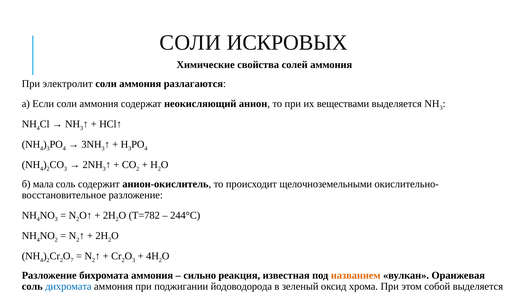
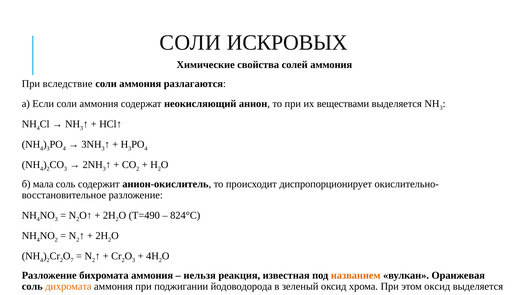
электролит: электролит -> вследствие (68, 84)
щелочноземельными: щелочноземельными -> диспропорционирует (326, 184)
Т=782: Т=782 -> Т=490 (144, 216)
244°C: 244°C -> 824°C (185, 216)
сильно: сильно -> нельзя (200, 276)
дихромата colour: blue -> orange (68, 287)
этом собой: собой -> оксид (437, 287)
